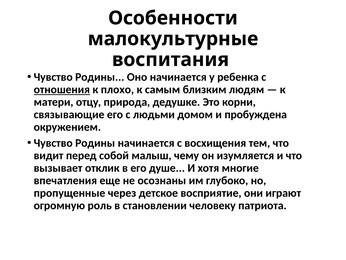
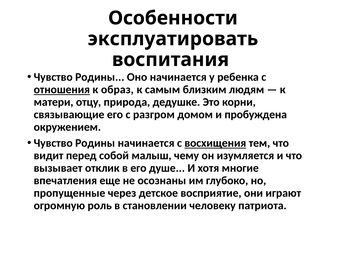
малокультурные: малокультурные -> эксплуатировать (173, 39)
плохо: плохо -> образ (117, 89)
людьми: людьми -> разгром (154, 114)
восхищения underline: none -> present (215, 143)
